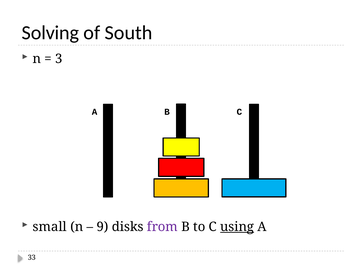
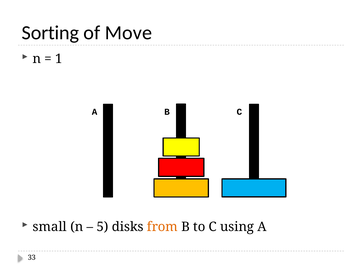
Solving: Solving -> Sorting (50, 33)
South: South -> Move (129, 33)
3: 3 -> 1 (59, 59)
9: 9 -> 5 (103, 227)
from colour: purple -> orange (162, 227)
using underline: present -> none (237, 227)
